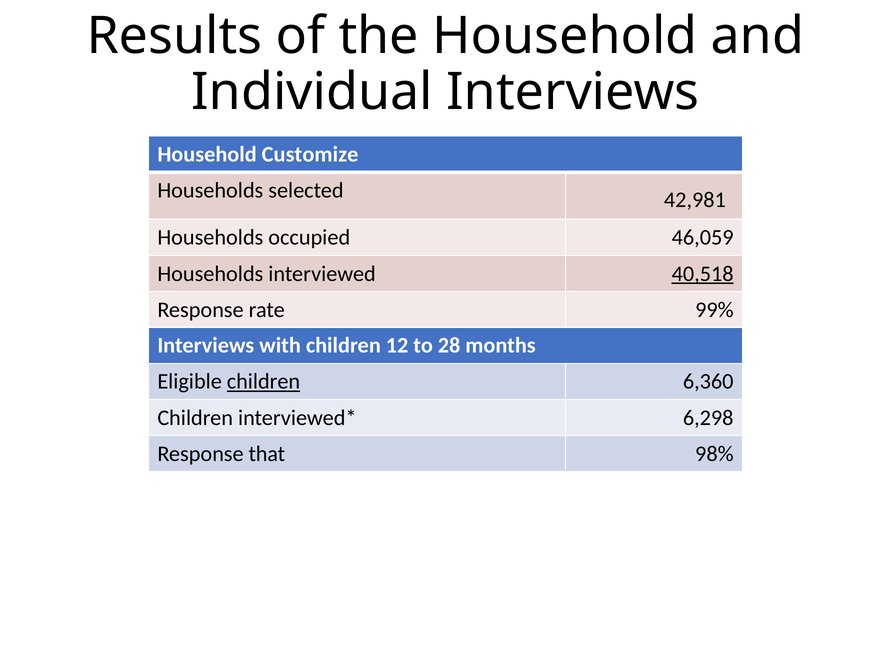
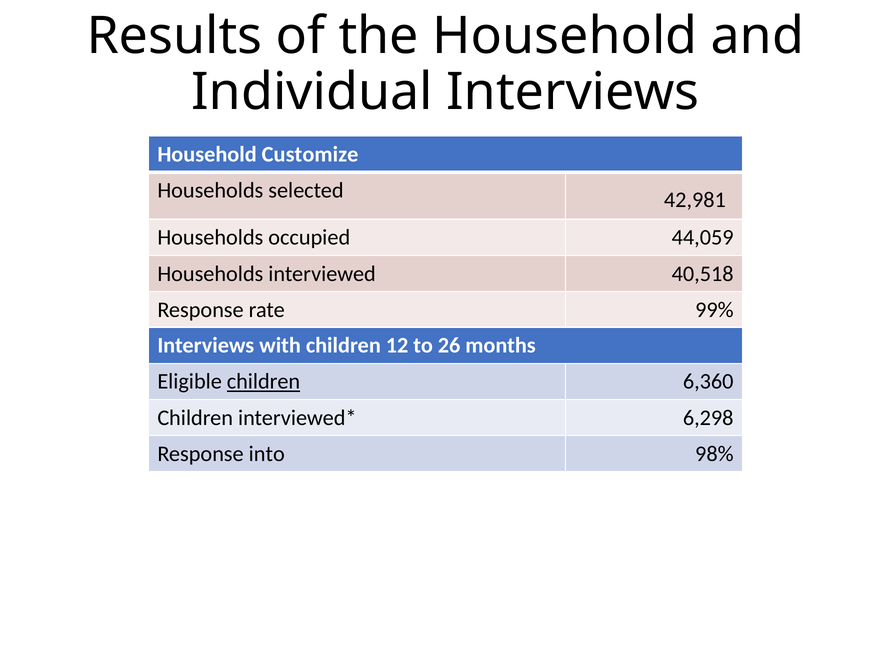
46,059: 46,059 -> 44,059 (703, 238)
40,518 underline: present -> none (703, 274)
28: 28 -> 26 (449, 346)
that: that -> into (267, 454)
